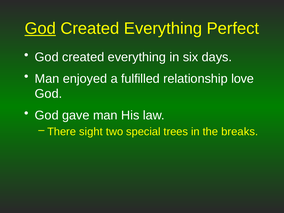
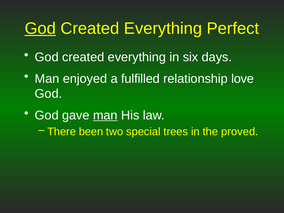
man underline: none -> present (105, 115)
sight: sight -> been (91, 132)
breaks: breaks -> proved (240, 132)
